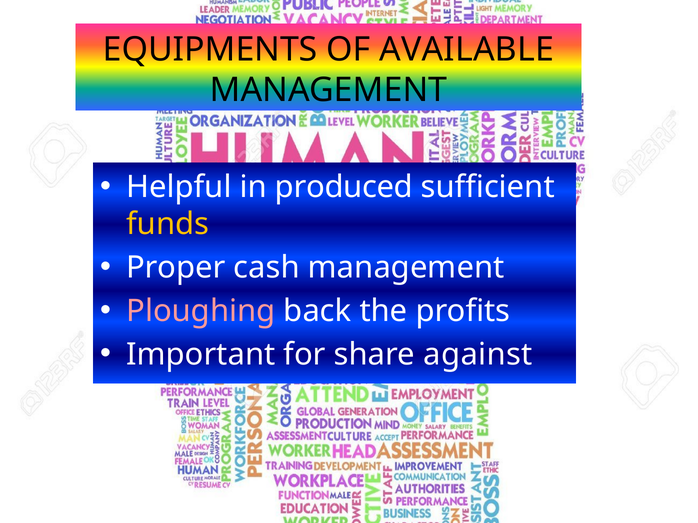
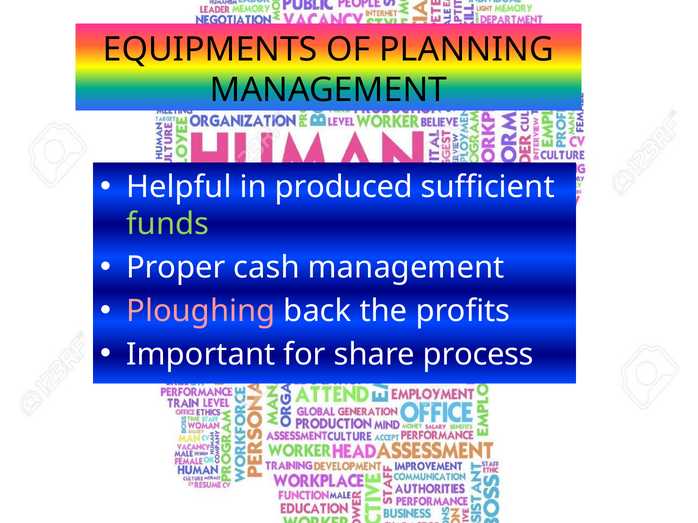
AVAILABLE: AVAILABLE -> PLANNING (467, 49)
funds colour: yellow -> light green (168, 224)
against: against -> process (478, 355)
